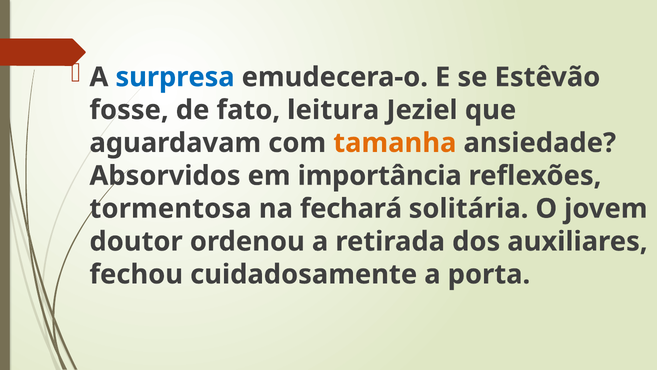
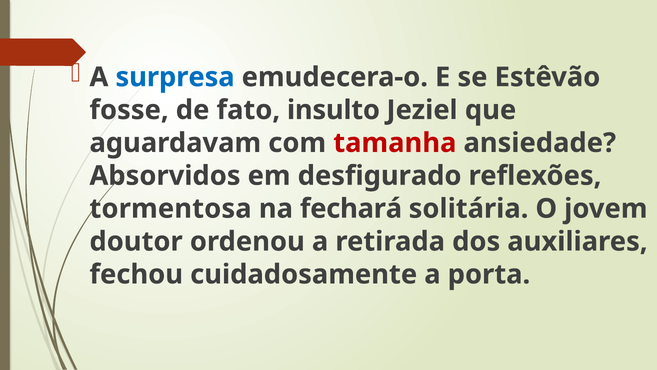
leitura: leitura -> insulto (333, 110)
tamanha colour: orange -> red (395, 143)
importância: importância -> desfigurado (380, 176)
